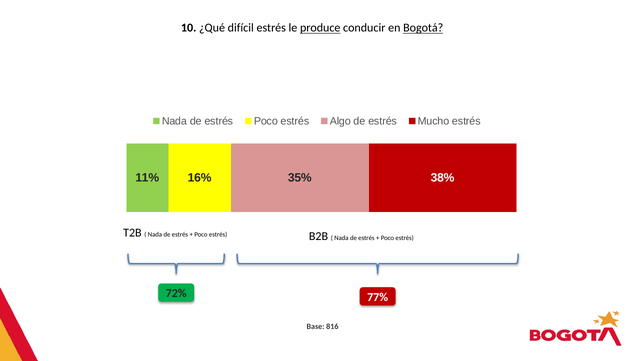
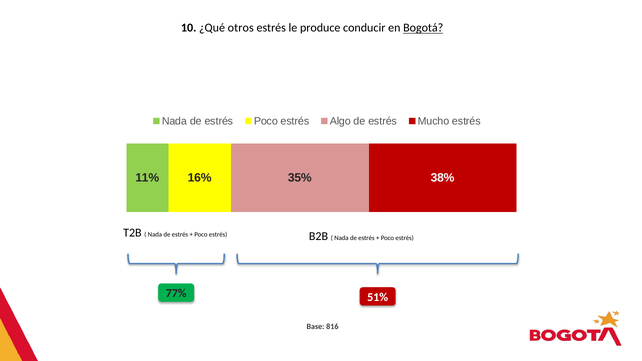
difícil: difícil -> otros (241, 28)
produce underline: present -> none (320, 28)
72%: 72% -> 77% (176, 294)
77%: 77% -> 51% (378, 297)
